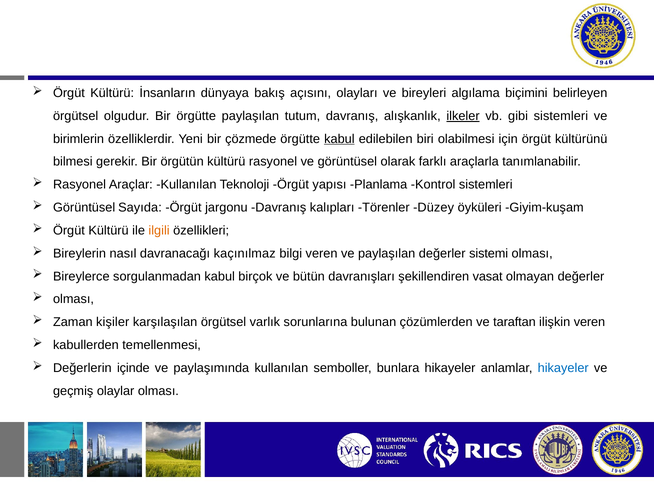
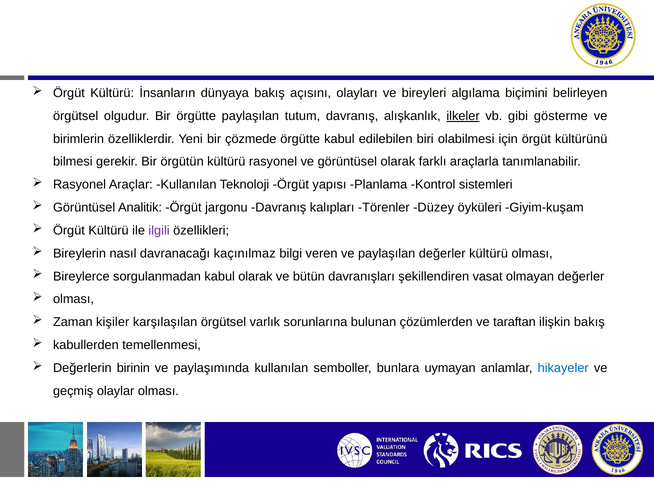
gibi sistemleri: sistemleri -> gösterme (561, 116)
kabul underline: present -> none (339, 139)
Sayıda: Sayıda -> Analitik (140, 207)
ilgili colour: orange -> purple (159, 230)
değerler sistemi: sistemi -> kültürü (489, 253)
kabul birçok: birçok -> olarak (255, 276)
ilişkin veren: veren -> bakış (589, 322)
içinde: içinde -> birinin (133, 368)
bunlara hikayeler: hikayeler -> uymayan (450, 368)
